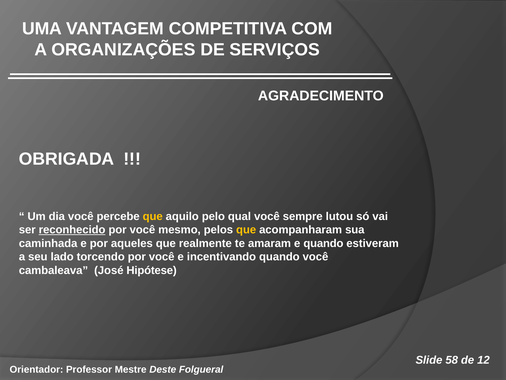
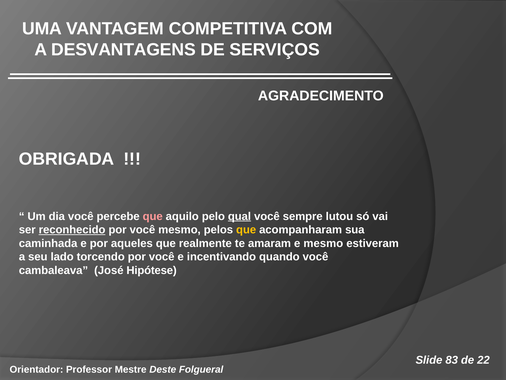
ORGANIZAÇÕES: ORGANIZAÇÕES -> DESVANTAGENS (124, 50)
que colour: yellow -> pink (153, 216)
qual underline: none -> present (239, 216)
e quando: quando -> mesmo (323, 243)
58: 58 -> 83 (452, 360)
12: 12 -> 22 (483, 360)
